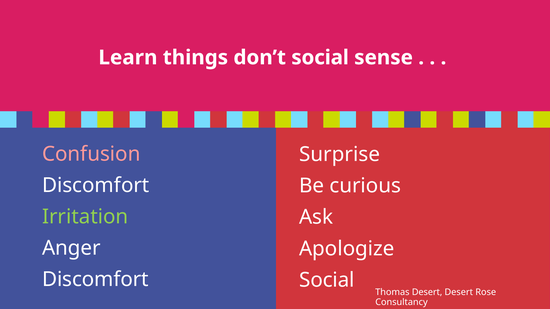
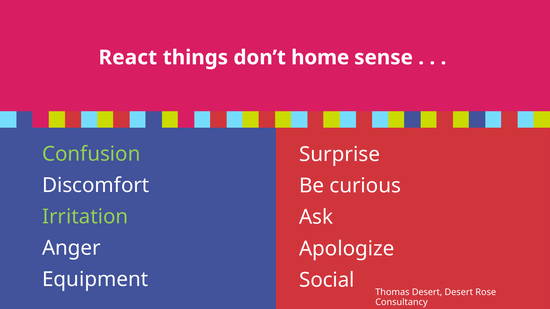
Learn: Learn -> React (128, 58)
don’t social: social -> home (320, 58)
Confusion colour: pink -> light green (91, 154)
Discomfort: Discomfort -> Equipment (95, 280)
